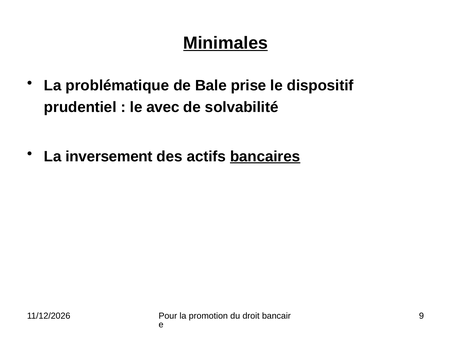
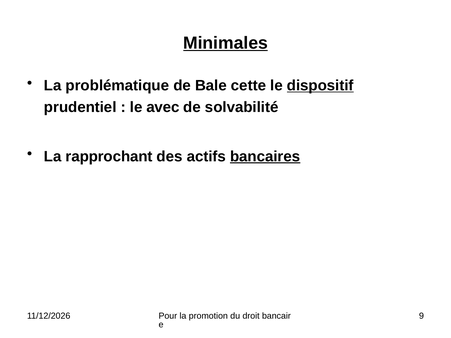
prise: prise -> cette (249, 86)
dispositif underline: none -> present (320, 86)
inversement: inversement -> rapprochant (109, 157)
